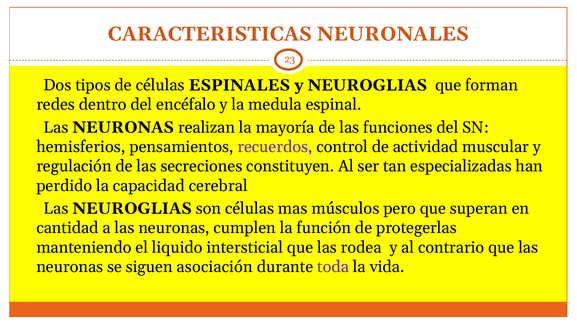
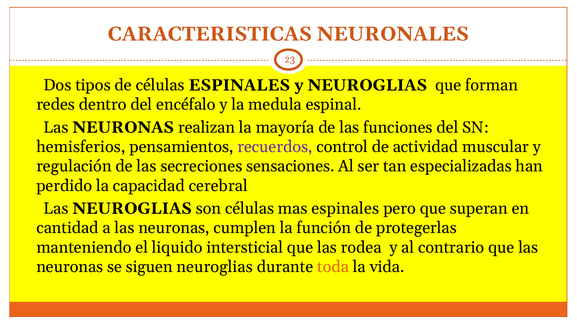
constituyen: constituyen -> sensaciones (290, 167)
mas músculos: músculos -> espinales (345, 209)
siguen asociación: asociación -> neuroglias (215, 267)
toda colour: purple -> orange (333, 267)
